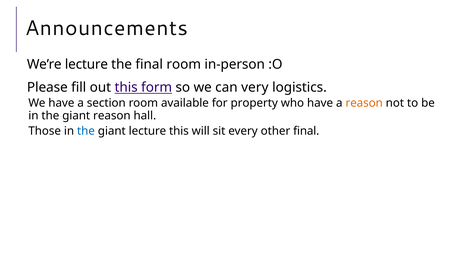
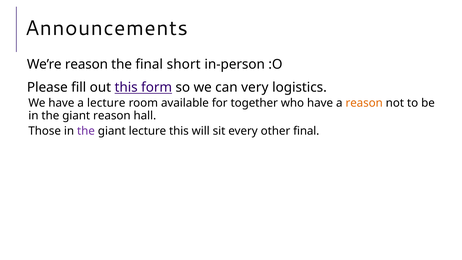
We’re lecture: lecture -> reason (86, 64)
final room: room -> short (184, 64)
a section: section -> lecture (106, 103)
property: property -> together (254, 103)
the colour: blue -> purple (86, 131)
